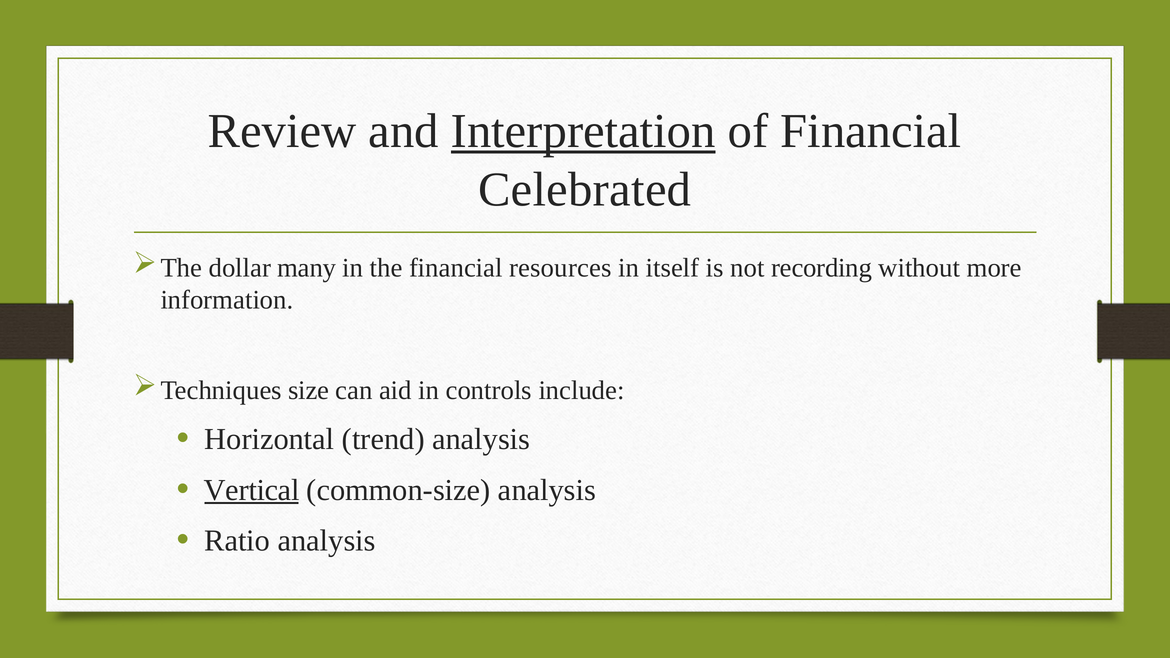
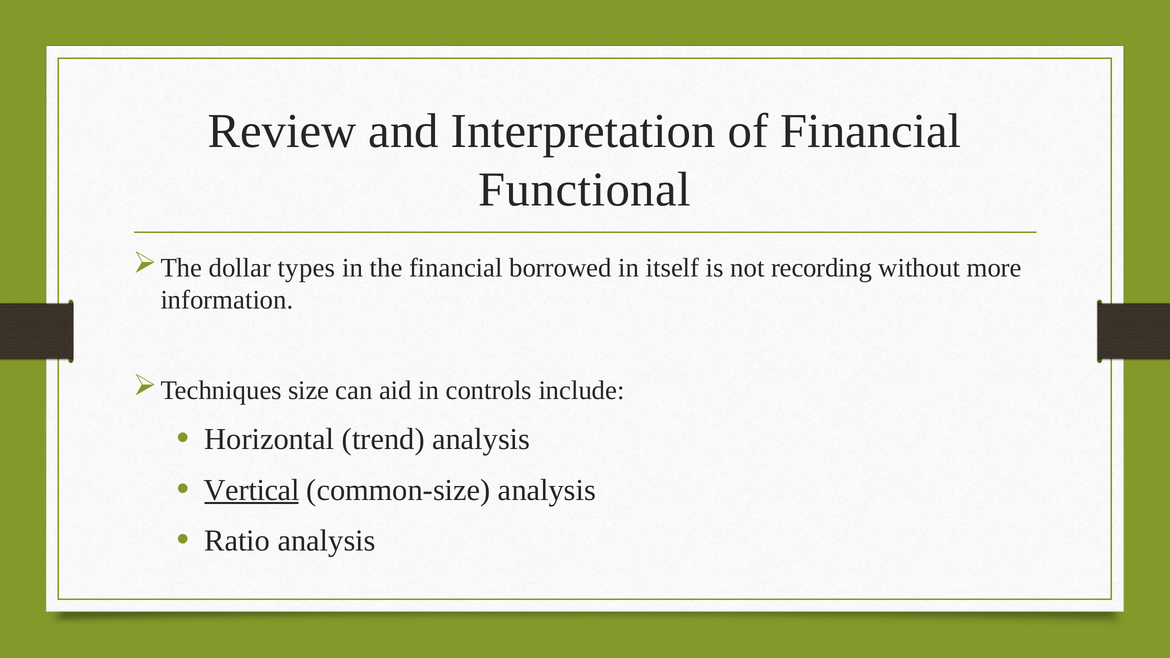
Interpretation underline: present -> none (583, 131)
Celebrated: Celebrated -> Functional (585, 190)
many: many -> types (306, 268)
resources: resources -> borrowed (560, 268)
